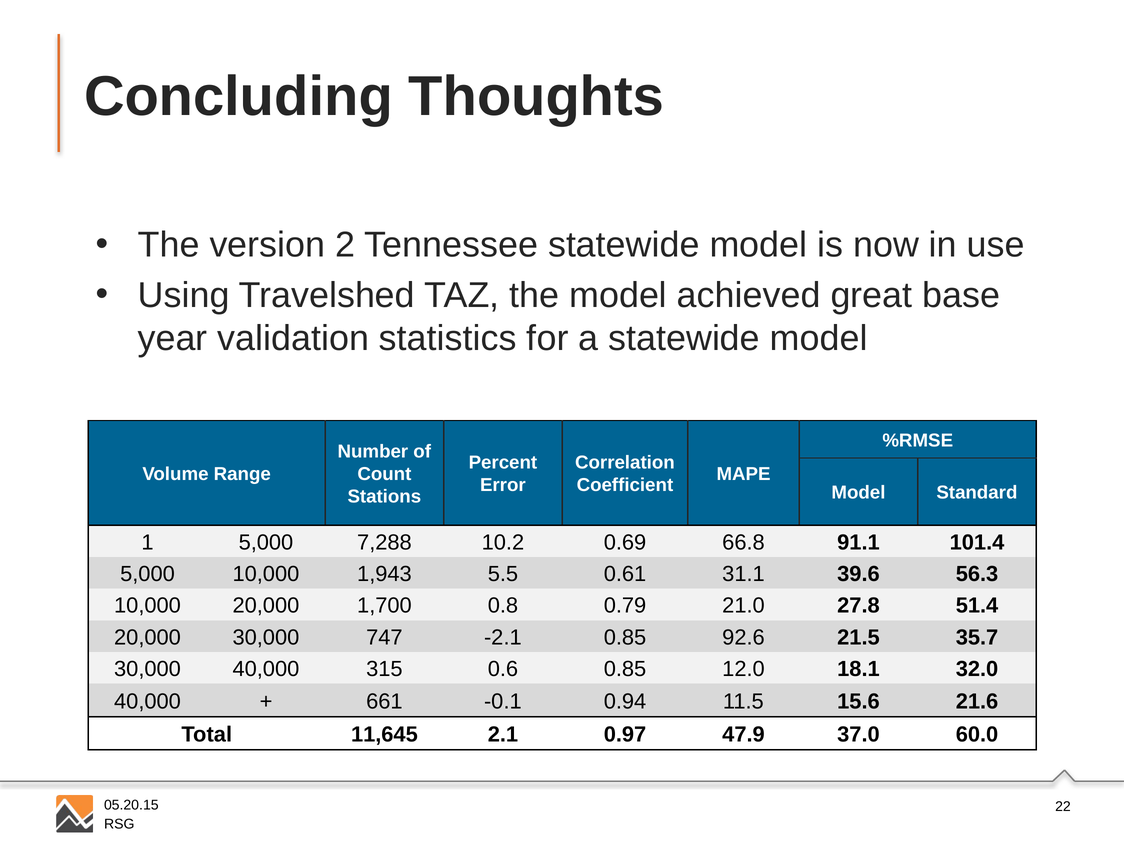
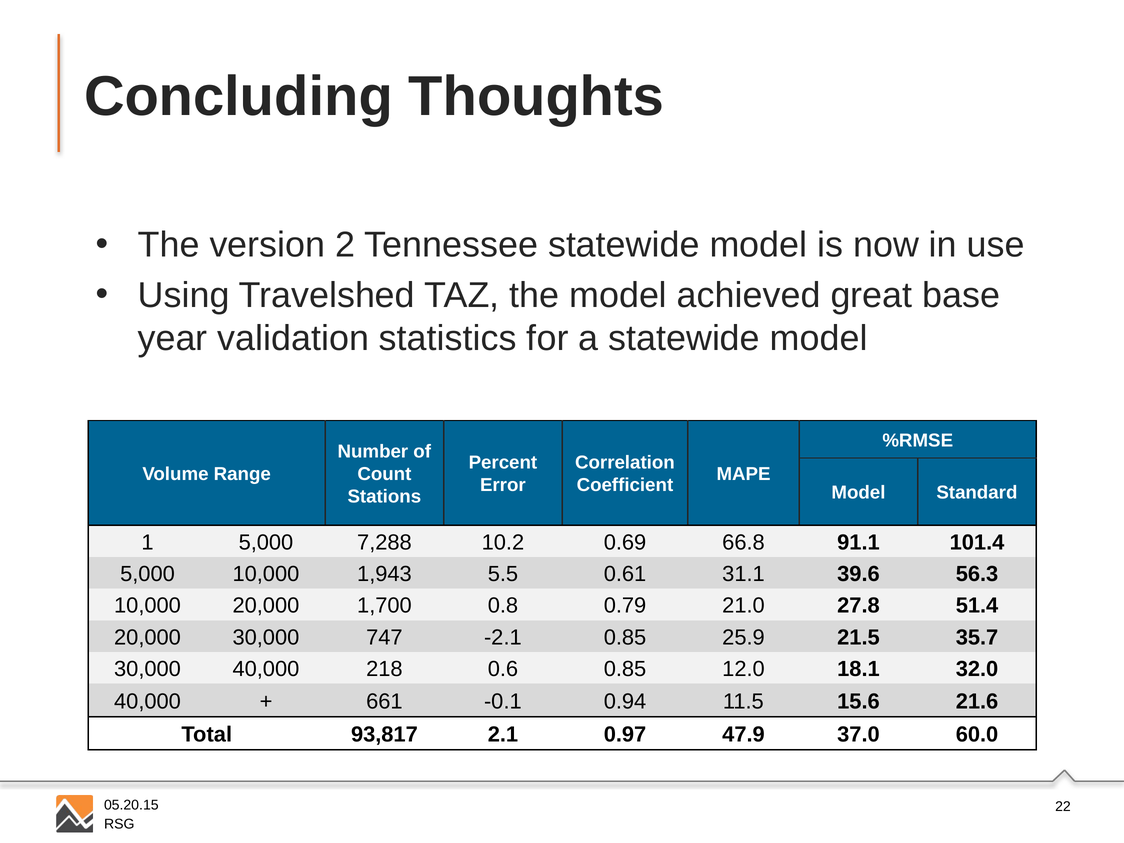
92.6: 92.6 -> 25.9 (743, 637)
315: 315 -> 218 (384, 669)
11,645: 11,645 -> 93,817 (384, 734)
